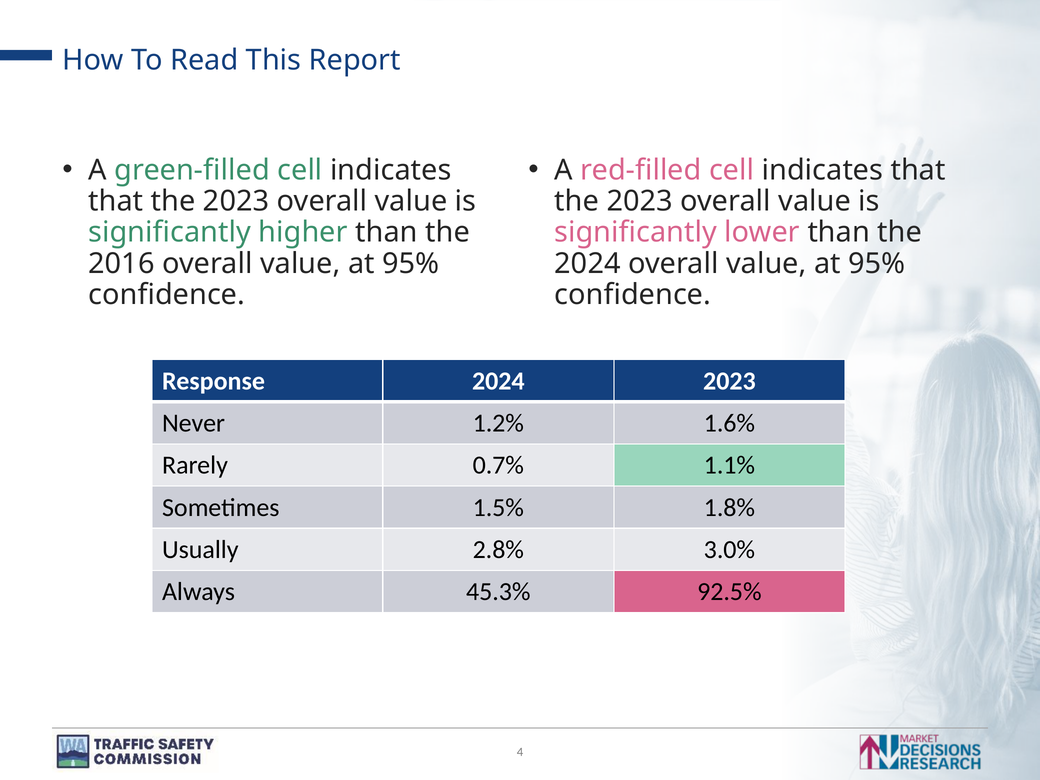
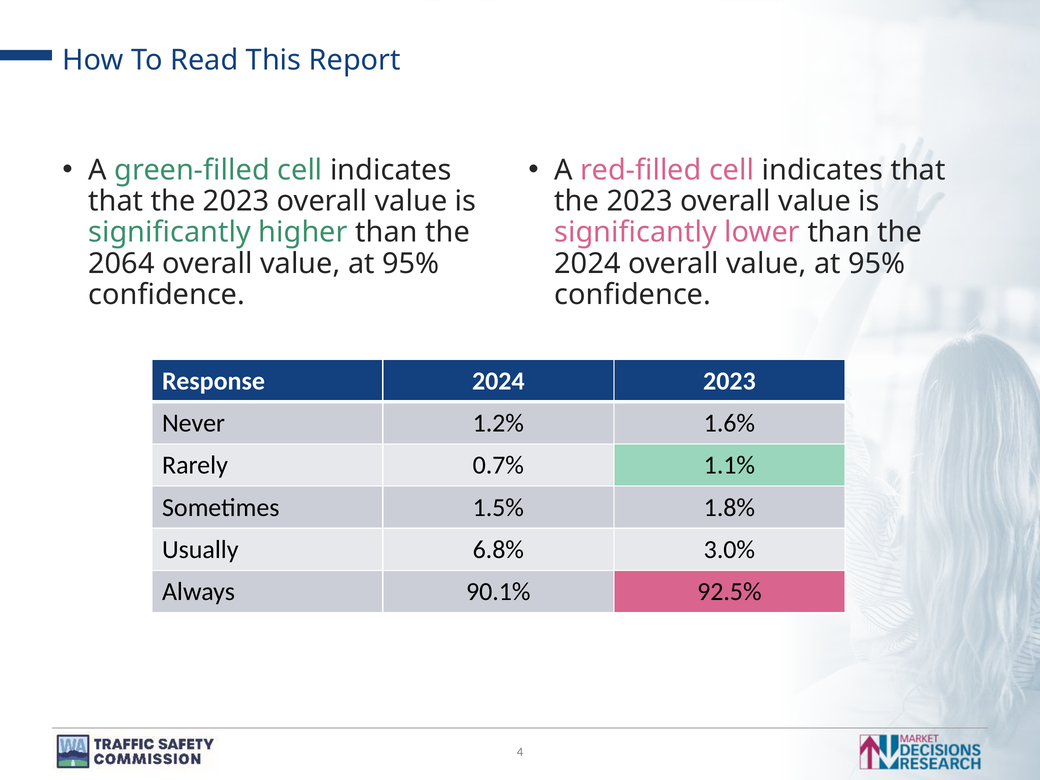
2016: 2016 -> 2064 (121, 264)
2.8%: 2.8% -> 6.8% (498, 550)
45.3%: 45.3% -> 90.1% (498, 592)
